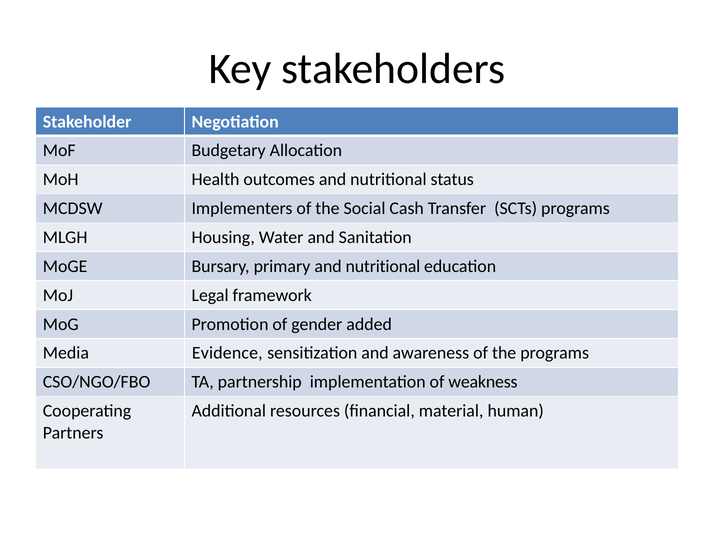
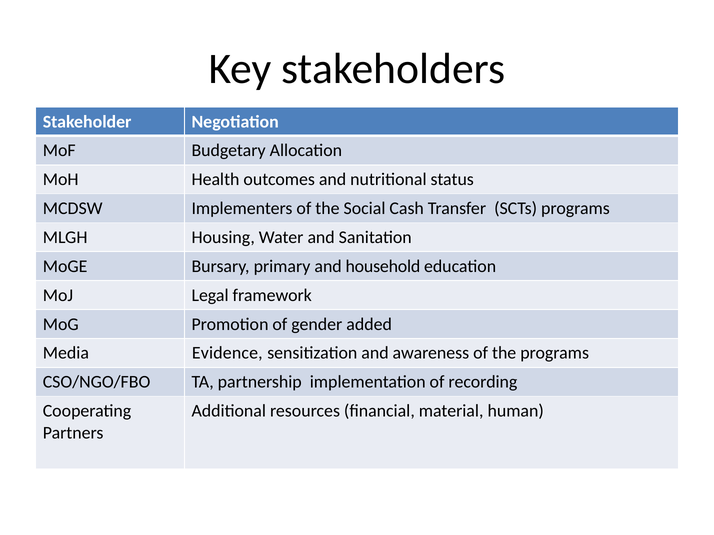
primary and nutritional: nutritional -> household (383, 267)
weakness: weakness -> recording (483, 382)
